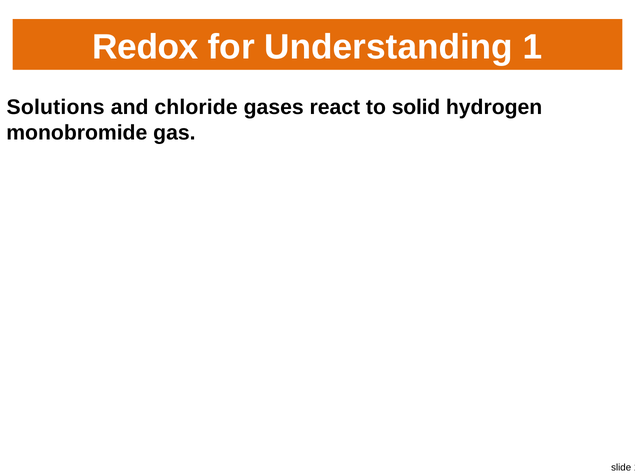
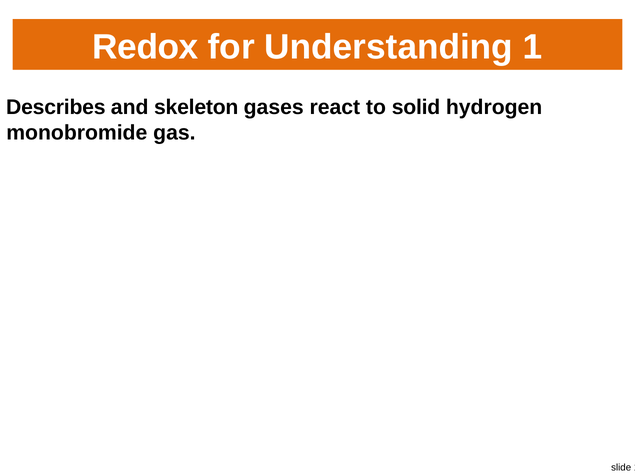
Solutions: Solutions -> Describes (56, 107)
chloride: chloride -> skeleton (196, 107)
